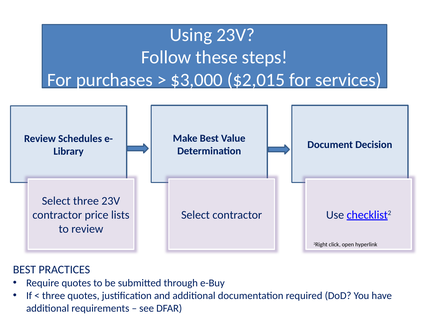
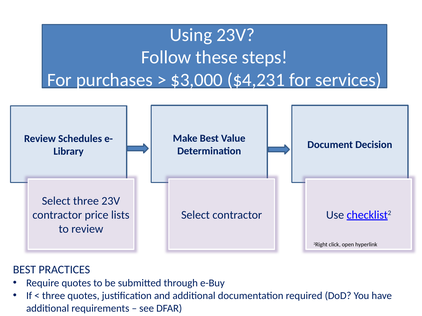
$2,015: $2,015 -> $4,231 (256, 80)
